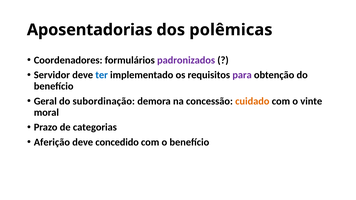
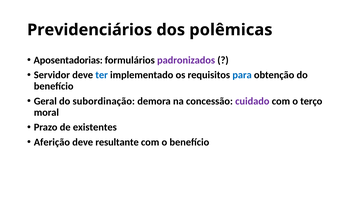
Aposentadorias: Aposentadorias -> Previdenciários (90, 30)
Coordenadores: Coordenadores -> Aposentadorias (68, 60)
para colour: purple -> blue (242, 75)
cuidado colour: orange -> purple (252, 101)
vinte: vinte -> terço (311, 101)
categorias: categorias -> existentes (95, 127)
concedido: concedido -> resultante (117, 142)
